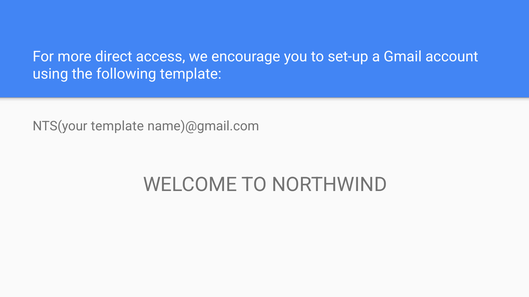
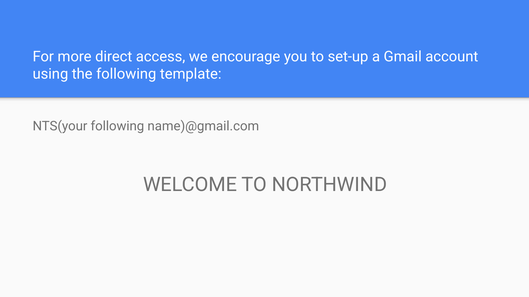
NTS(your template: template -> following (117, 127)
